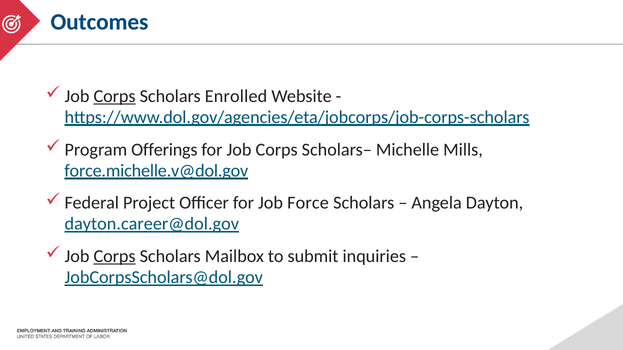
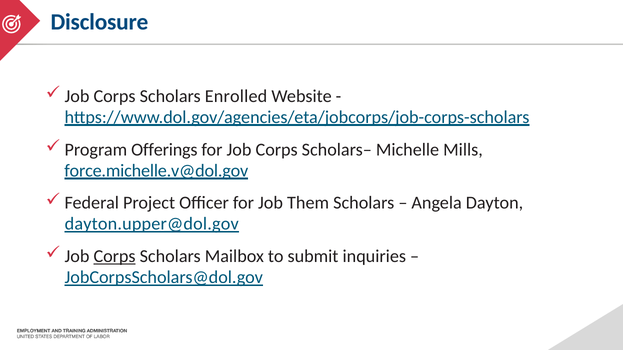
Outcomes: Outcomes -> Disclosure (99, 22)
Corps underline: present -> none (115, 96)
Force: Force -> Them (308, 203)
dayton.career@dol.gov: dayton.career@dol.gov -> dayton.upper@dol.gov (152, 224)
